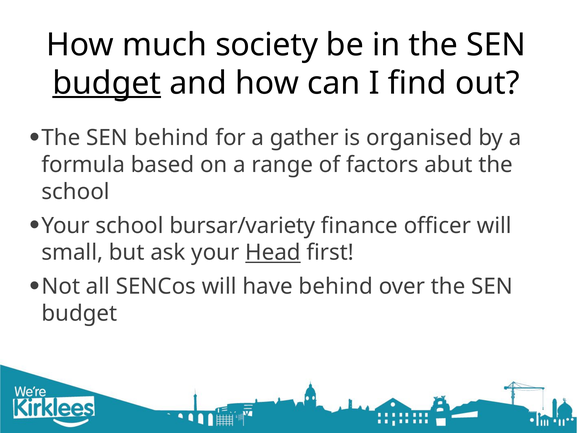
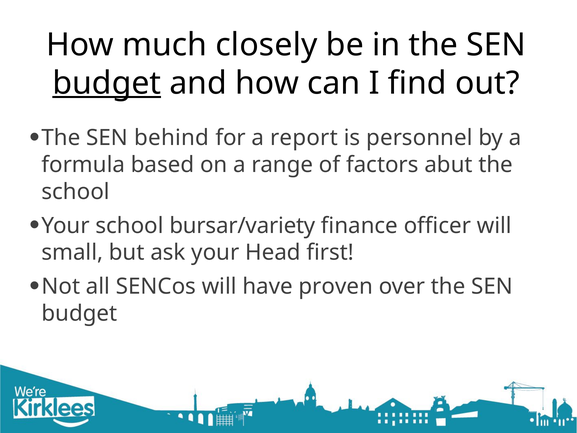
society: society -> closely (266, 45)
gather: gather -> report (304, 138)
organised: organised -> personnel (419, 138)
Head underline: present -> none (273, 253)
have behind: behind -> proven (336, 287)
